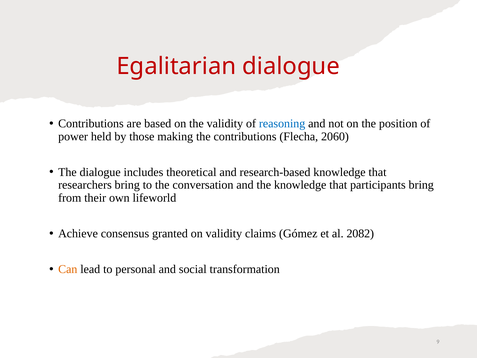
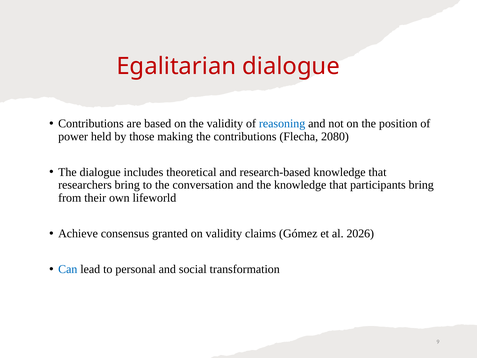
2060: 2060 -> 2080 (335, 136)
2082: 2082 -> 2026 (360, 233)
Can colour: orange -> blue (68, 269)
